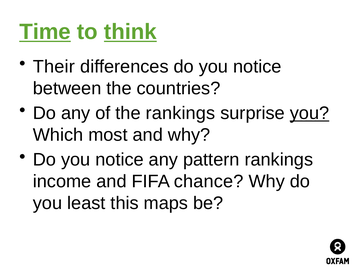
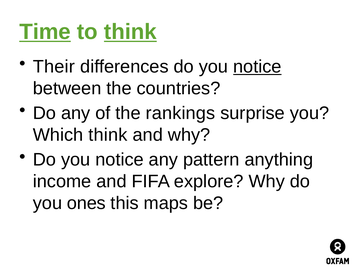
notice underline: none -> present (257, 67)
you underline: present -> none (310, 113)
Which most: most -> think (108, 135)
pattern rankings: rankings -> anything (279, 160)
chance: chance -> explore (209, 182)
least: least -> ones (86, 203)
